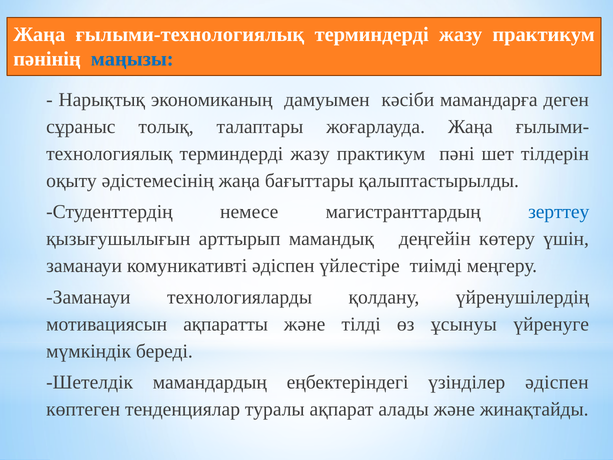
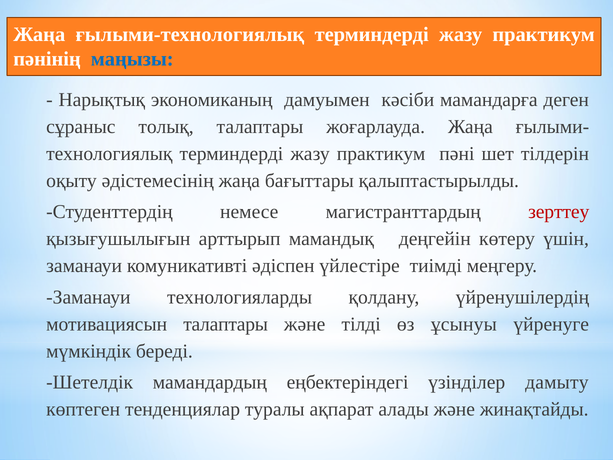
зерттеу colour: blue -> red (559, 212)
мотивациясын ақпаратты: ақпаратты -> талаптары (226, 324)
үзінділер әдіспен: әдіспен -> дамыту (557, 382)
